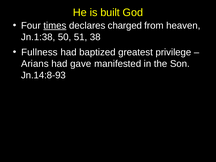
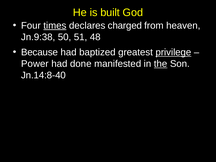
Jn.1:38: Jn.1:38 -> Jn.9:38 (38, 37)
38: 38 -> 48 (95, 37)
Fullness: Fullness -> Because (40, 52)
privilege underline: none -> present (173, 52)
Arians: Arians -> Power (35, 64)
gave: gave -> done (81, 64)
the underline: none -> present (161, 64)
Jn.14:8-93: Jn.14:8-93 -> Jn.14:8-40 (43, 75)
